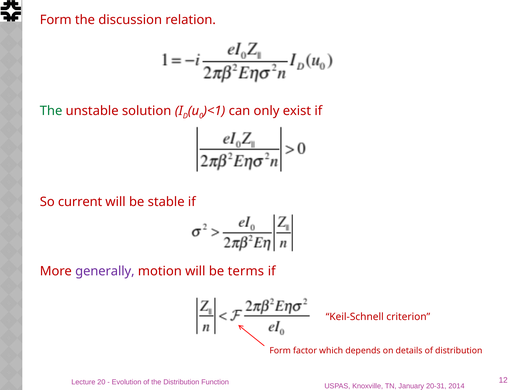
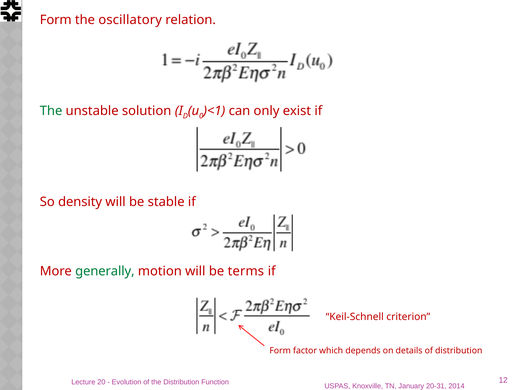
discussion: discussion -> oscillatory (130, 20)
current: current -> density (80, 202)
generally colour: purple -> green (105, 271)
